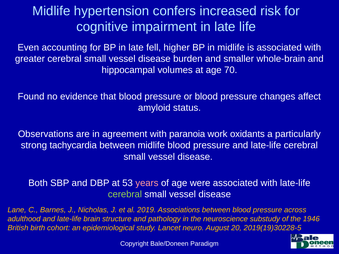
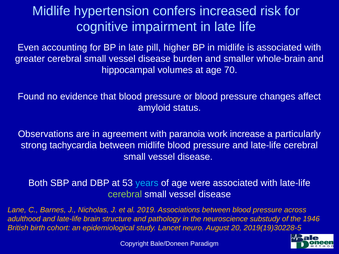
fell: fell -> pill (154, 48)
oxidants: oxidants -> increase (247, 134)
years colour: pink -> light blue (147, 183)
